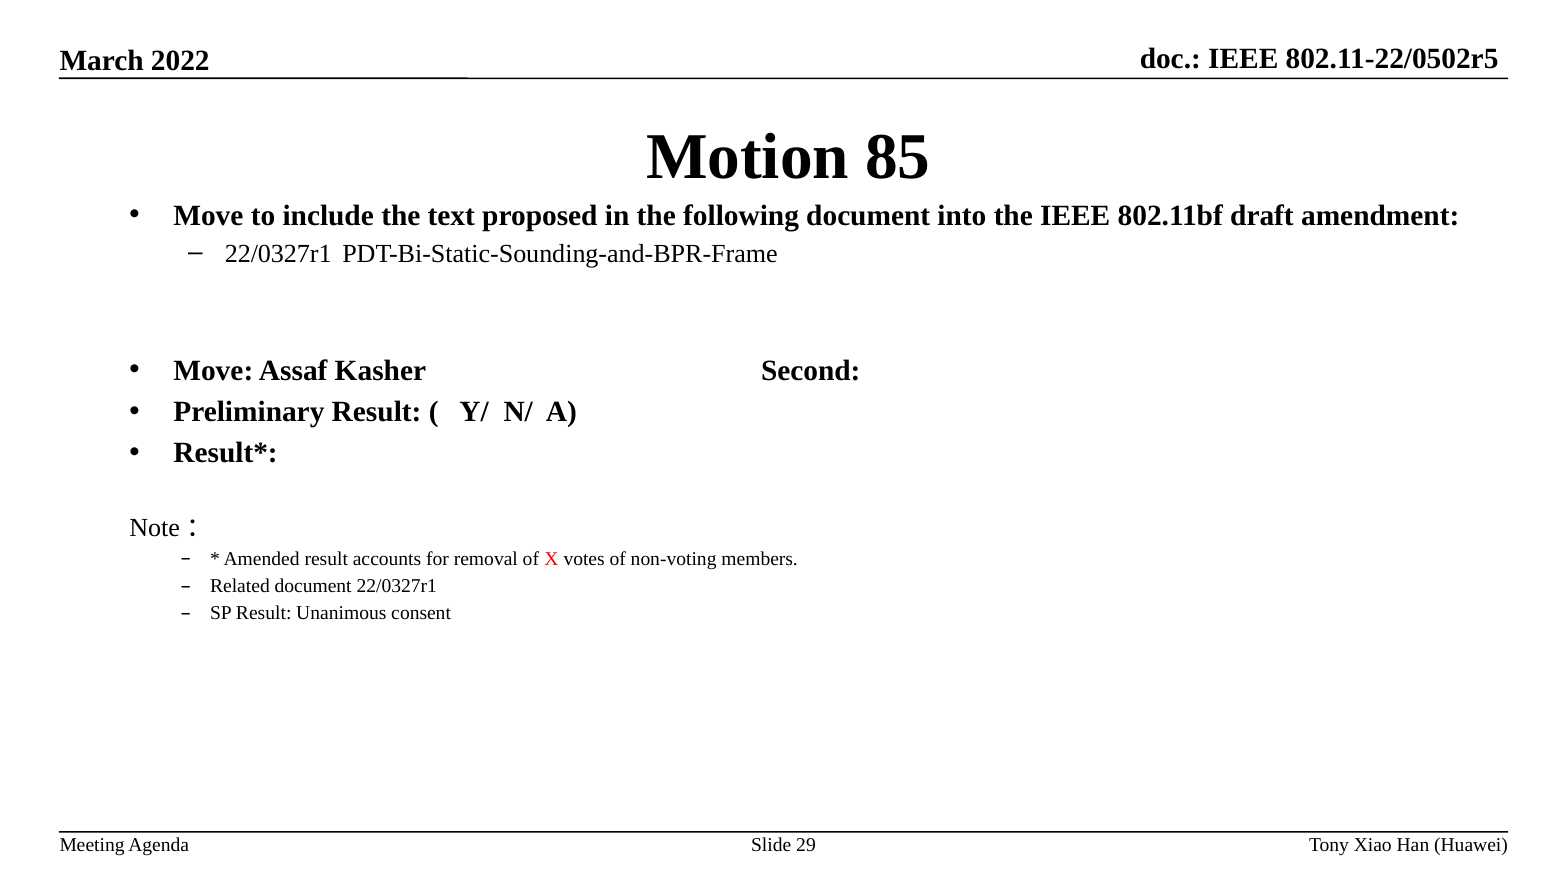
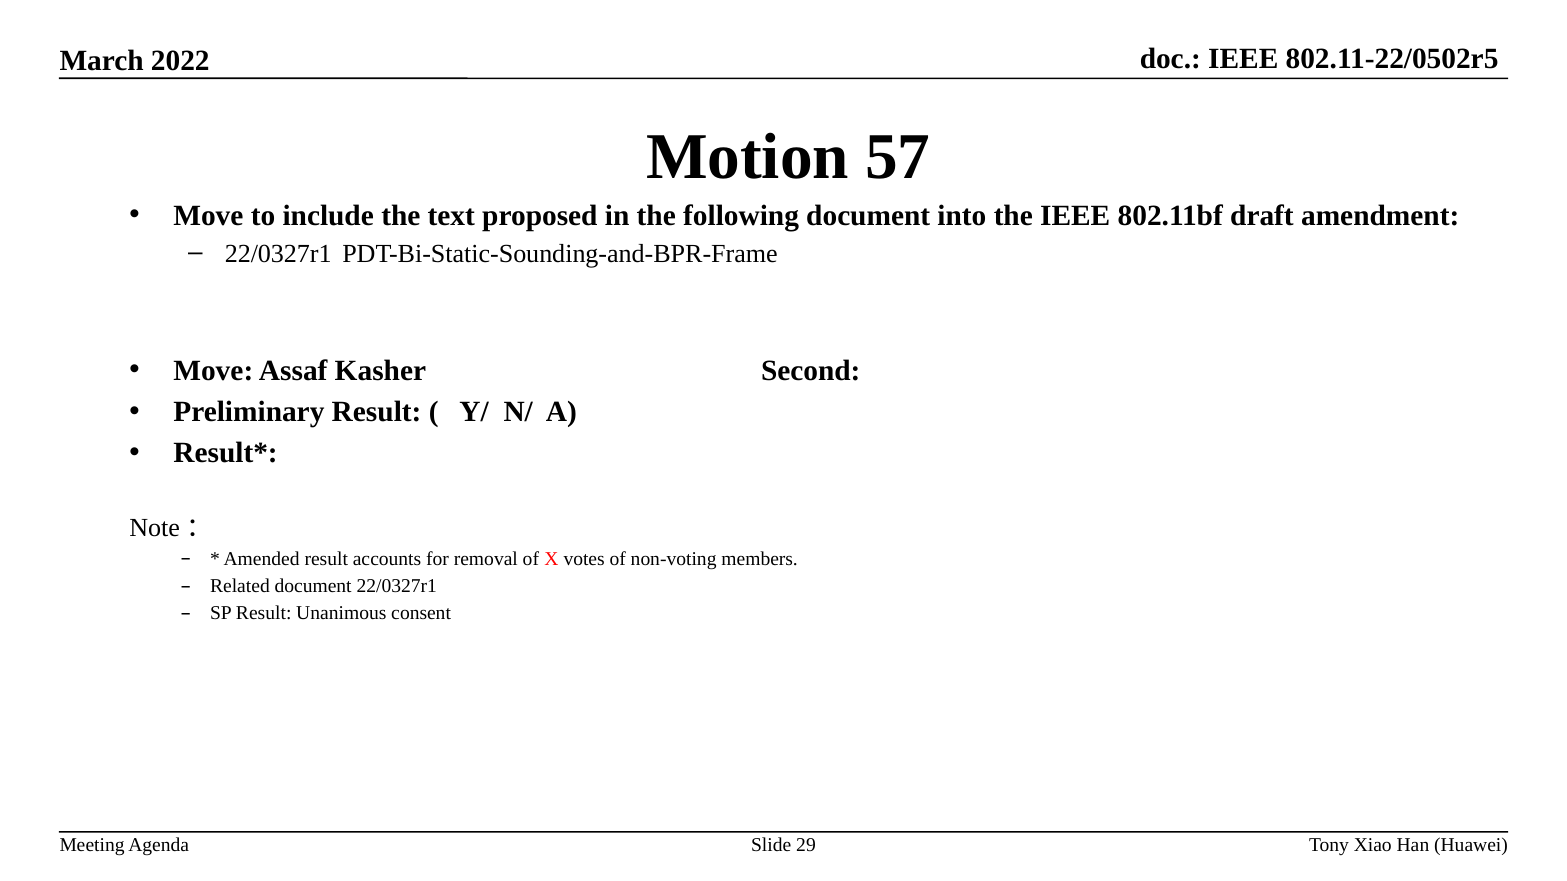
85: 85 -> 57 (898, 157)
